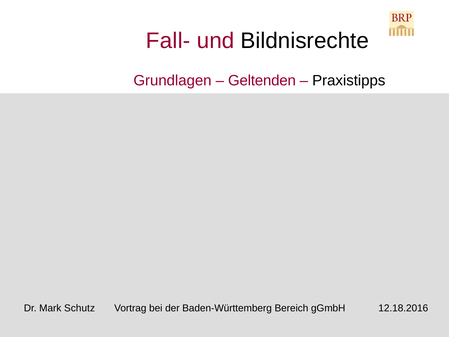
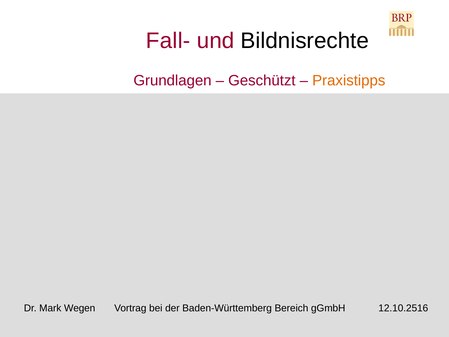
Geltenden: Geltenden -> Geschützt (262, 81)
Praxistipps colour: black -> orange (349, 81)
Schutz: Schutz -> Wegen (80, 308)
12.18.2016: 12.18.2016 -> 12.10.2516 (403, 308)
